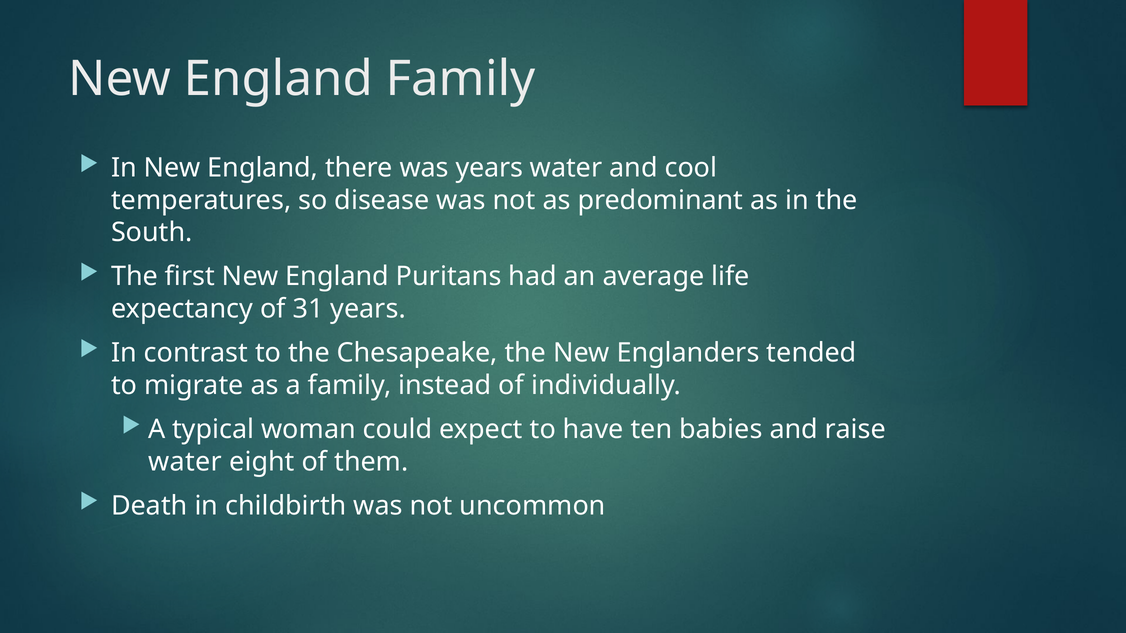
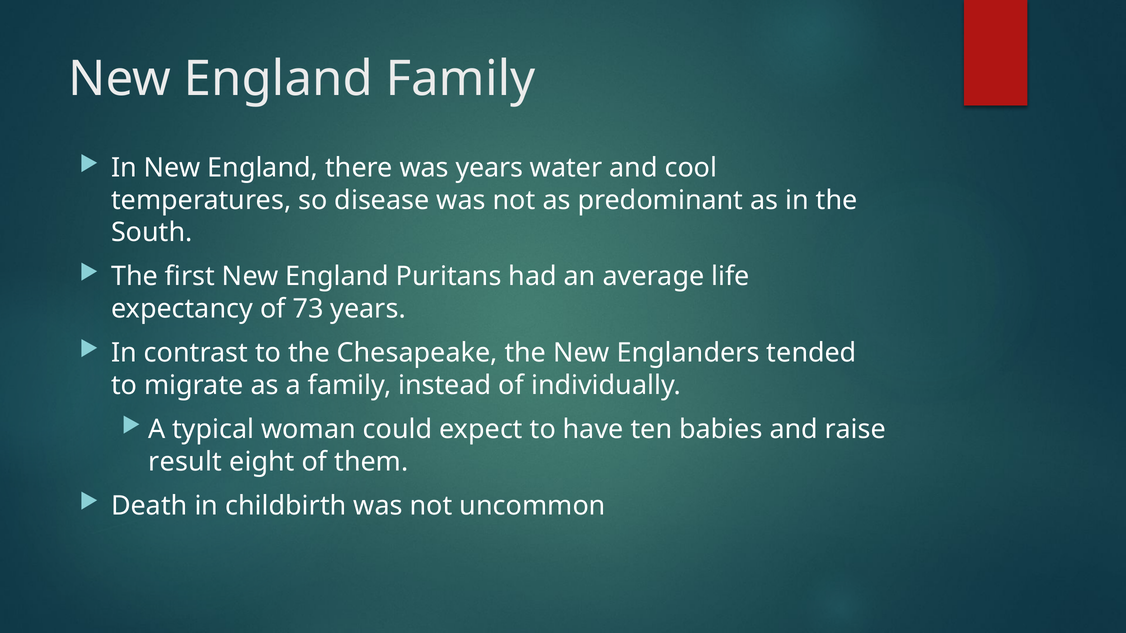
31: 31 -> 73 (308, 309)
water: water -> result (185, 462)
